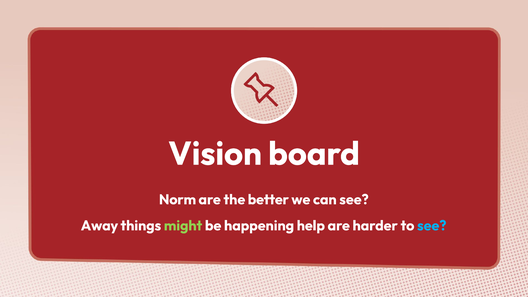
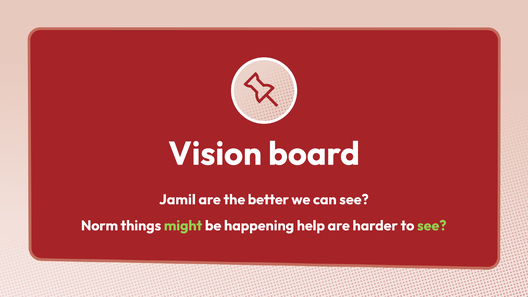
Norm: Norm -> Jamil (177, 200)
Away: Away -> Norm (99, 226)
see colour: light blue -> light green (432, 226)
